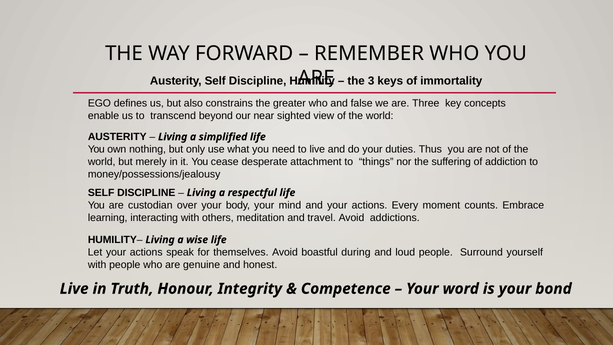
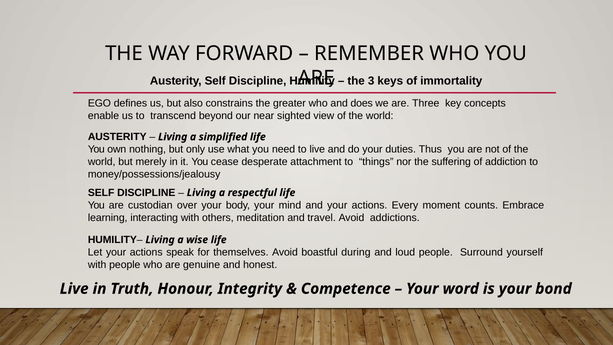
false: false -> does (362, 103)
